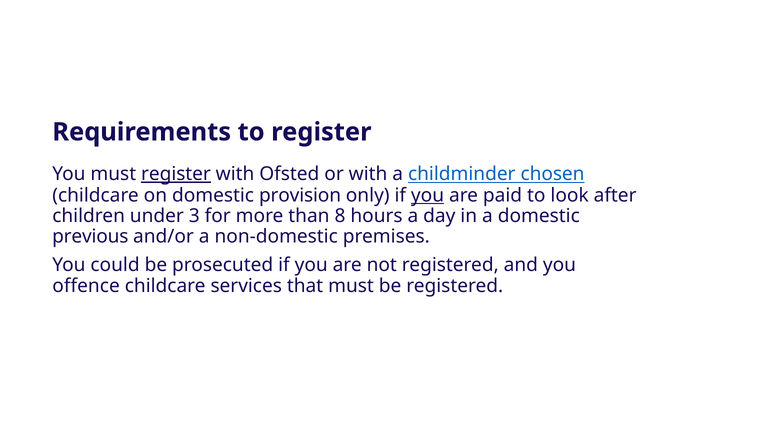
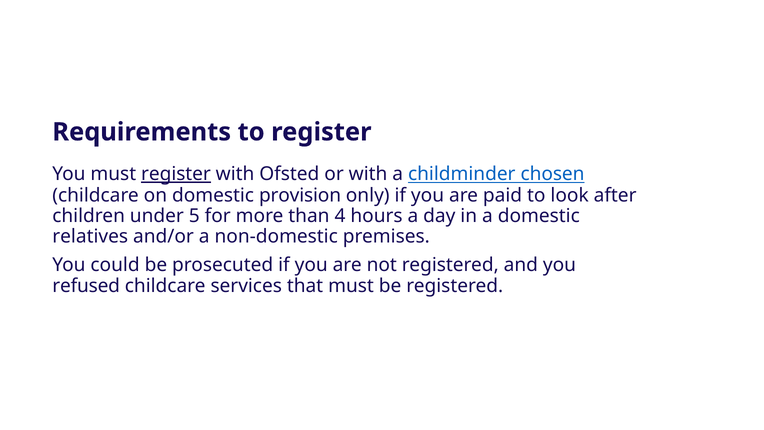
you underline: present -> none (428, 195)
3: 3 -> 5 (194, 216)
8: 8 -> 4 (340, 216)
previous: previous -> relatives (90, 236)
offence: offence -> refused (86, 286)
